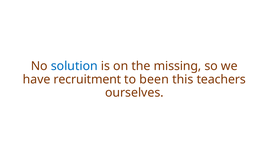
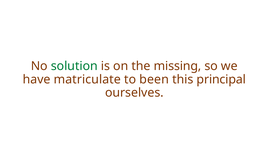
solution colour: blue -> green (74, 66)
recruitment: recruitment -> matriculate (87, 80)
teachers: teachers -> principal (221, 80)
